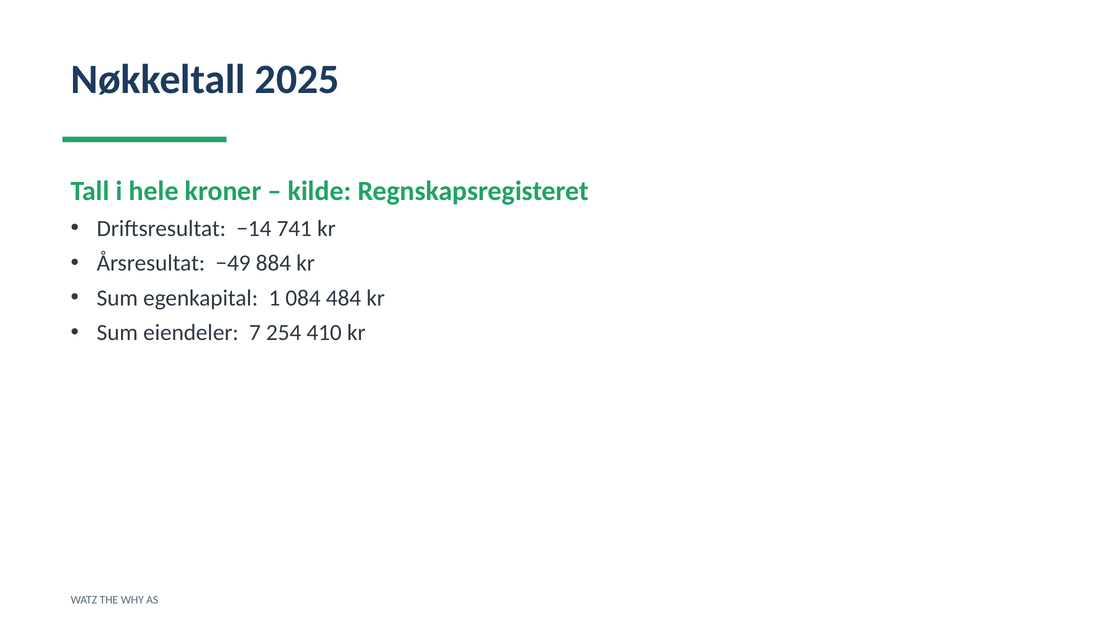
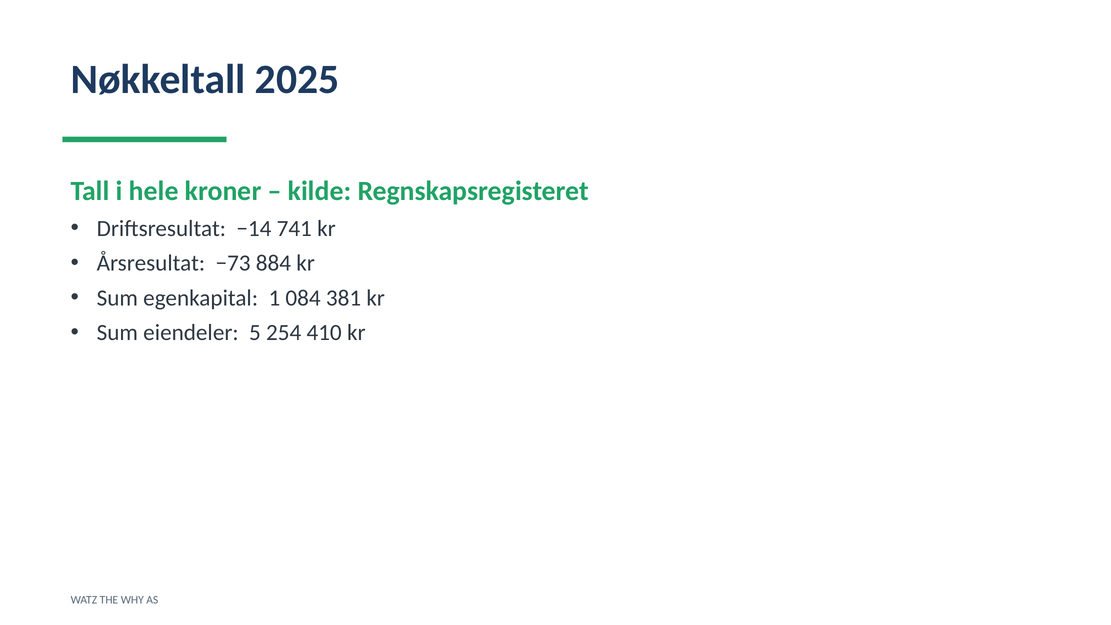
−49: −49 -> −73 (233, 263)
484: 484 -> 381 (344, 298)
7: 7 -> 5 (255, 333)
